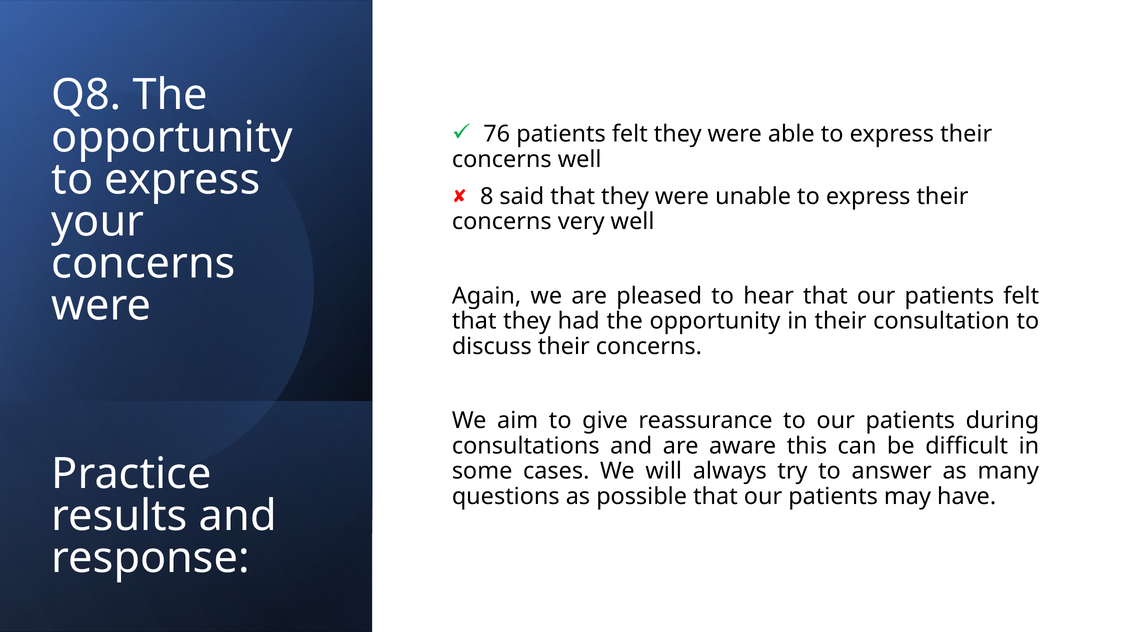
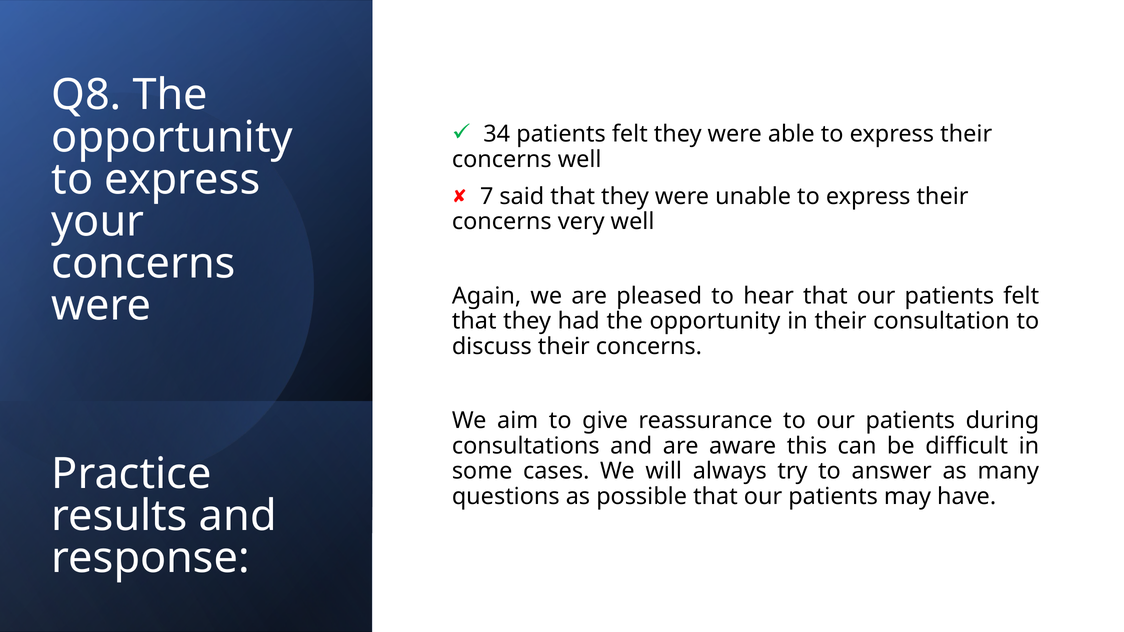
76: 76 -> 34 (497, 134)
8: 8 -> 7 (487, 197)
